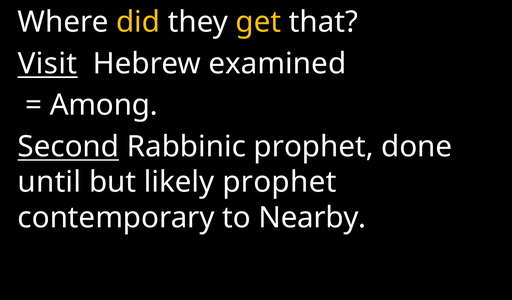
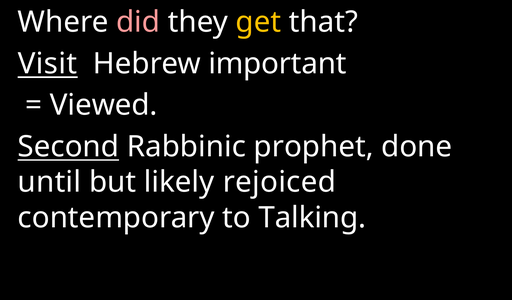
did colour: yellow -> pink (138, 22)
examined: examined -> important (277, 64)
Among: Among -> Viewed (104, 105)
likely prophet: prophet -> rejoiced (279, 182)
Nearby: Nearby -> Talking (312, 218)
